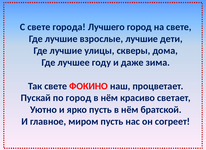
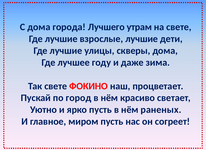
С свете: свете -> дома (39, 27)
Лучшего город: город -> утрам (139, 27)
братской: братской -> раненых (161, 110)
